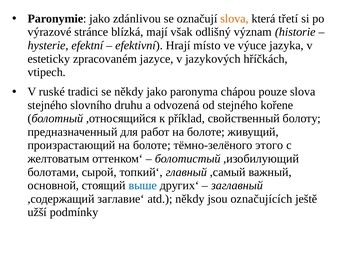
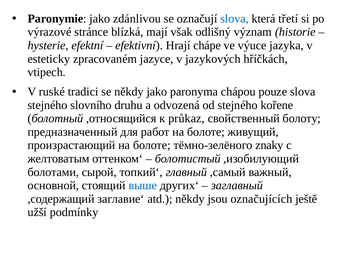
slova colour: orange -> blue (234, 19)
místo: místo -> chápe (207, 45)
příklad: příklad -> průkaz (186, 118)
этого: этого -> znaky (269, 145)
